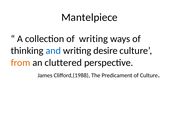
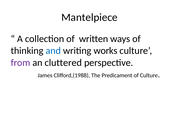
of writing: writing -> written (94, 39)
desire: desire -> works (105, 51)
from colour: orange -> purple (20, 63)
